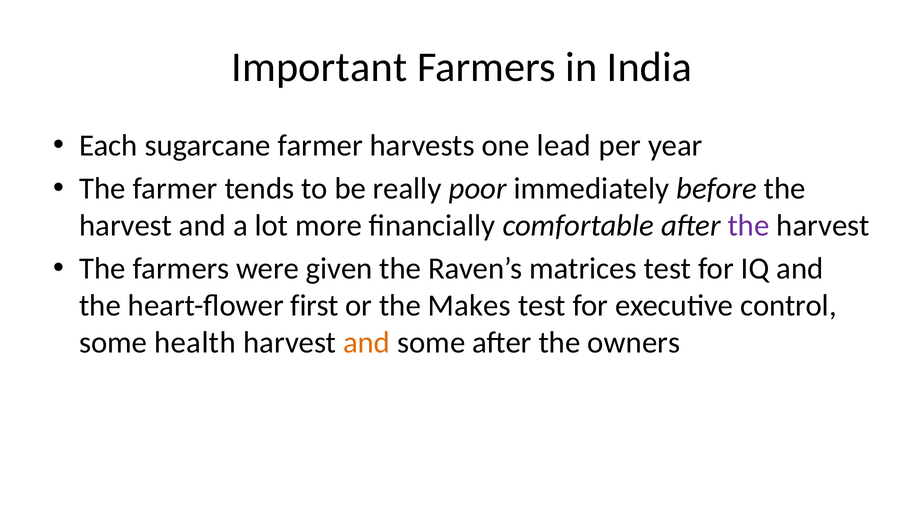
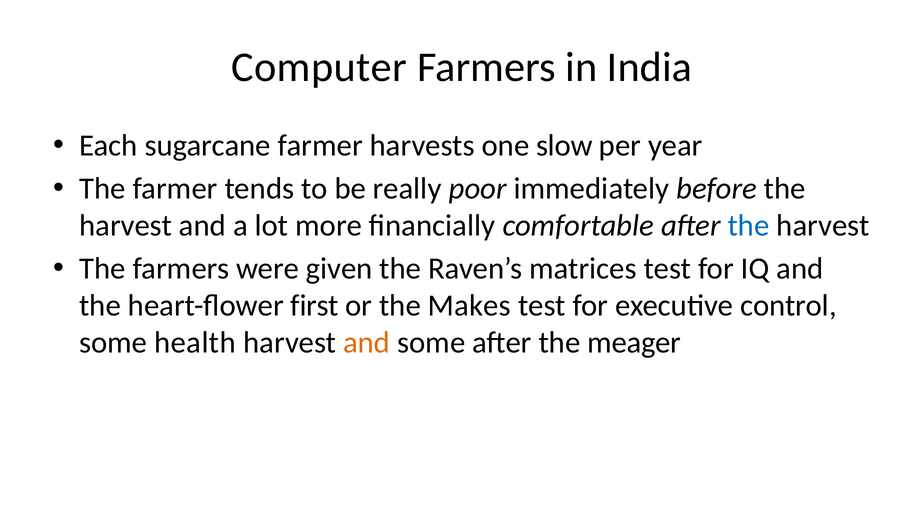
Important: Important -> Computer (319, 67)
lead: lead -> slow (564, 145)
the colour: purple -> blue (749, 225)
owners: owners -> meager (634, 343)
